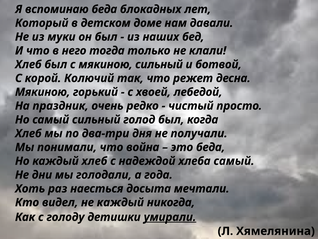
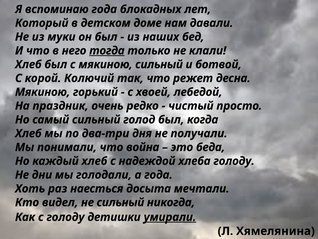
вспоминаю беда: беда -> года (104, 9)
тогда underline: none -> present (107, 51)
хлеба самый: самый -> голоду (234, 161)
не каждый: каждый -> сильный (120, 202)
